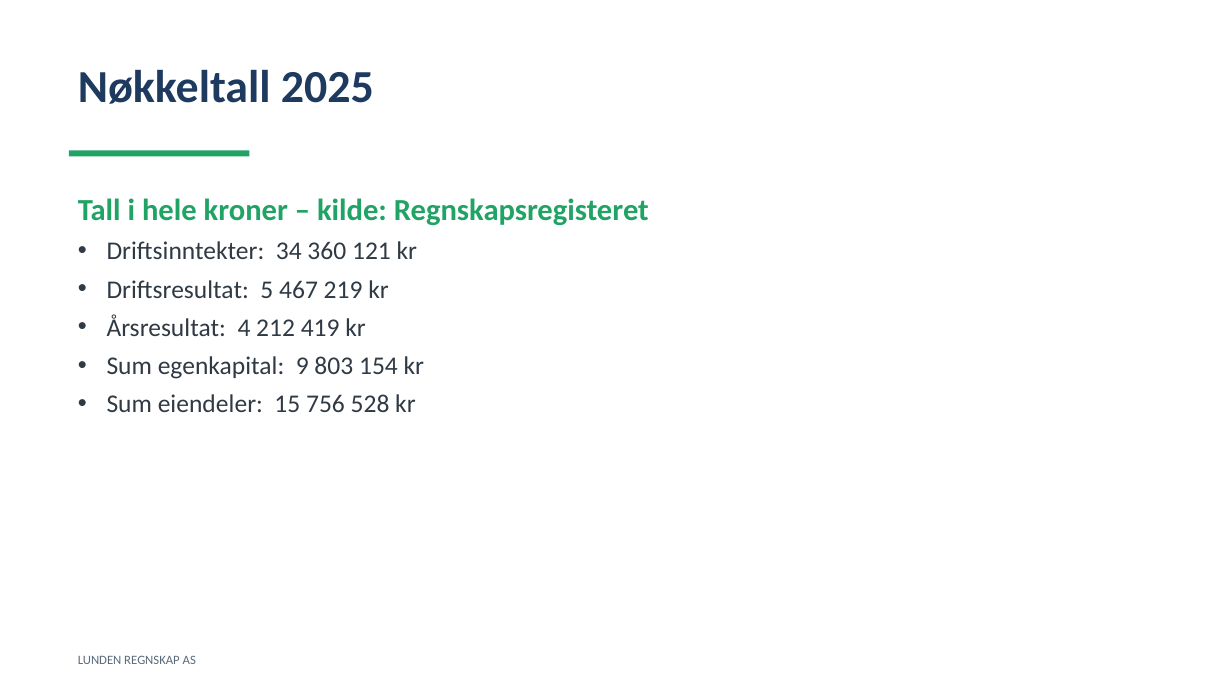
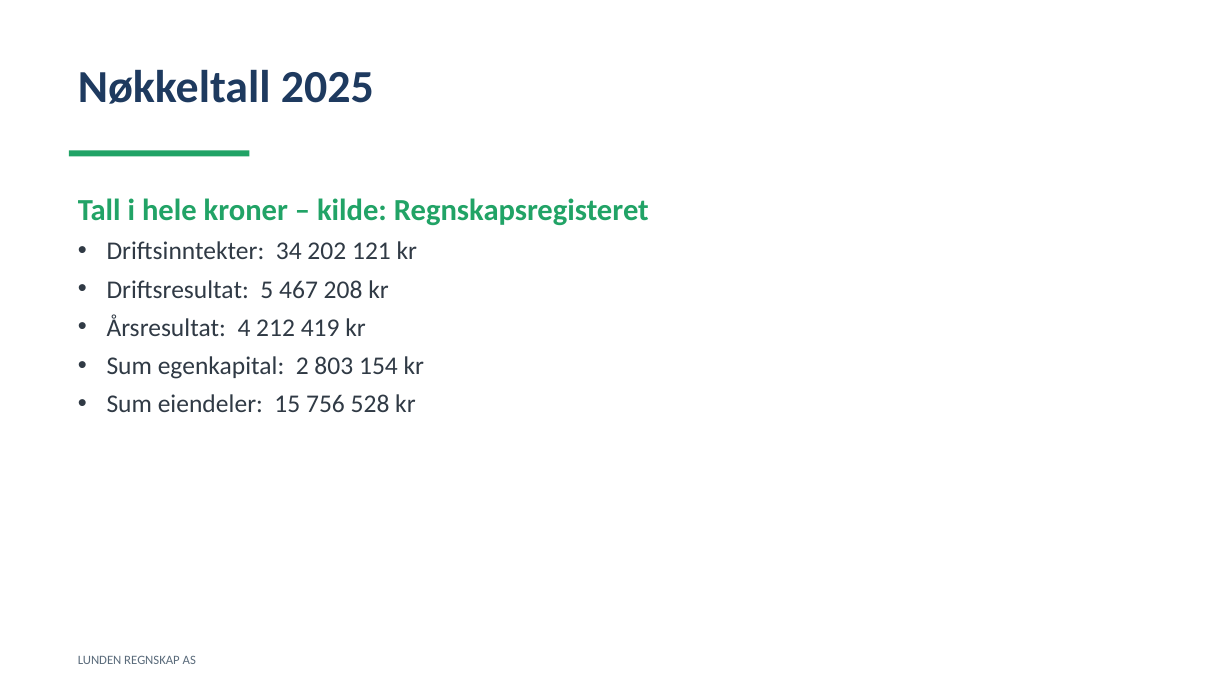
360: 360 -> 202 (327, 252)
219: 219 -> 208 (343, 290)
9: 9 -> 2 (302, 367)
